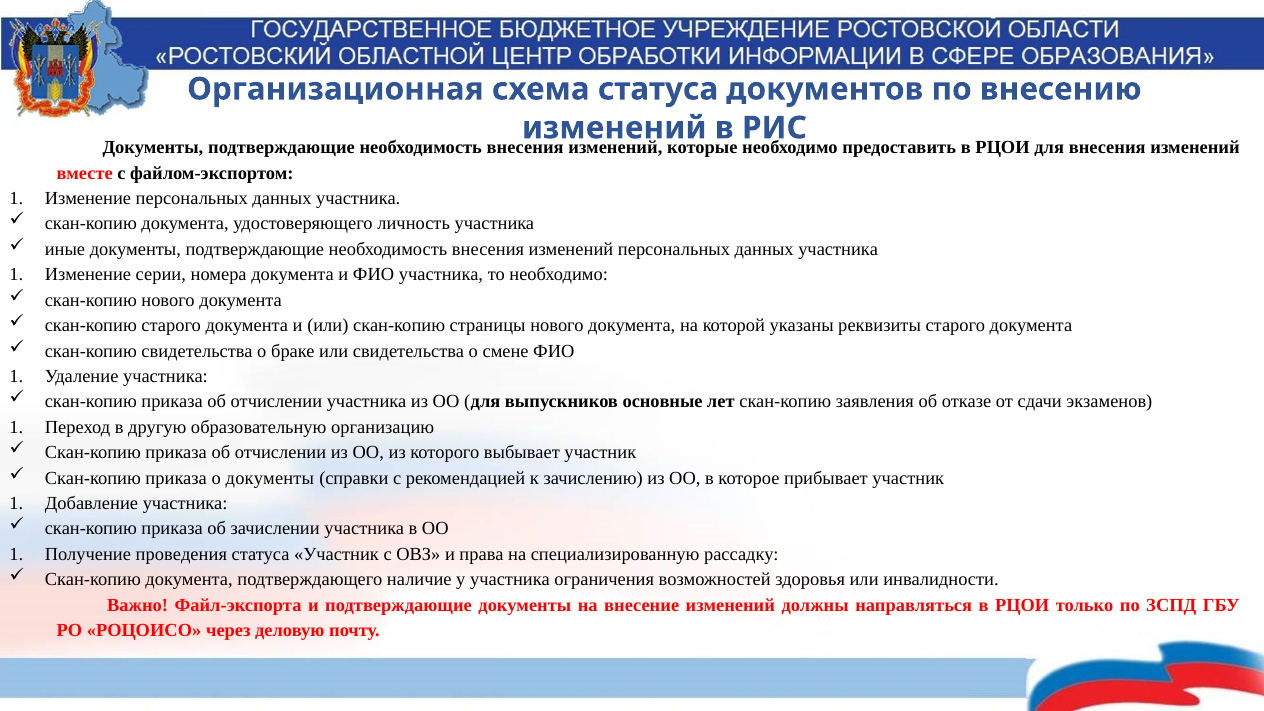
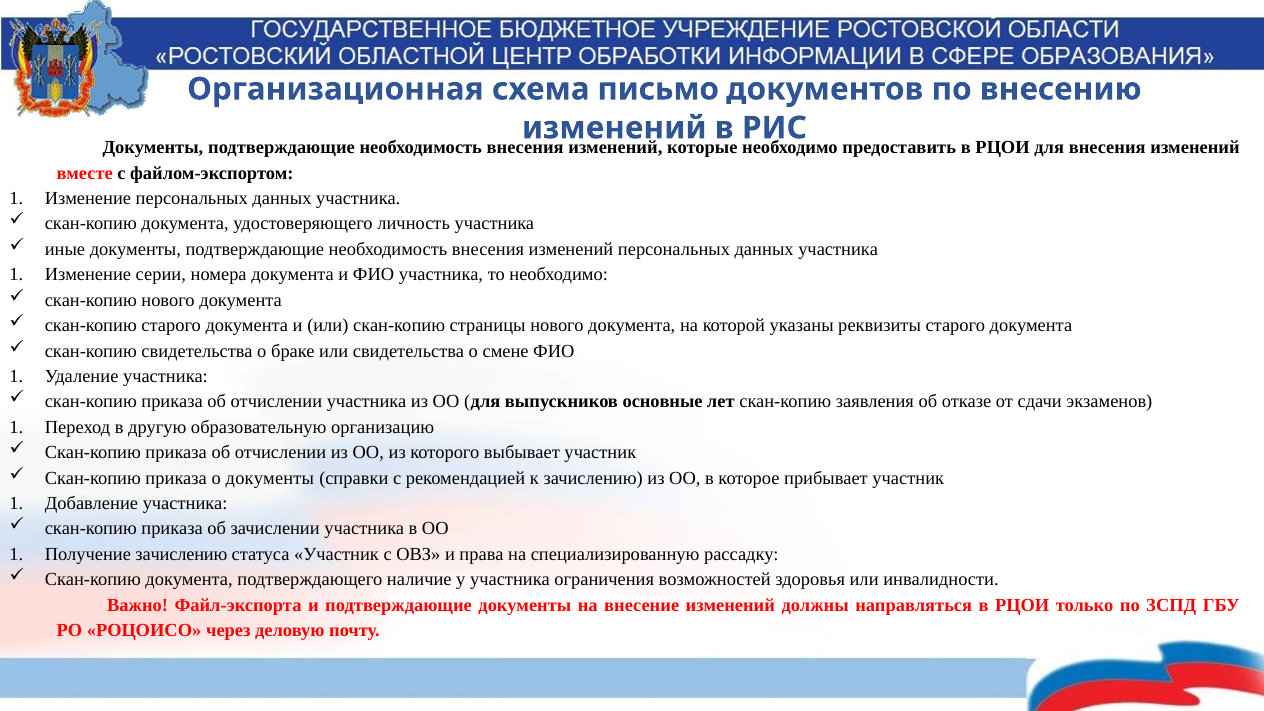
схема статуса: статуса -> письмо (658, 89)
Получение проведения: проведения -> зачислению (181, 554)
